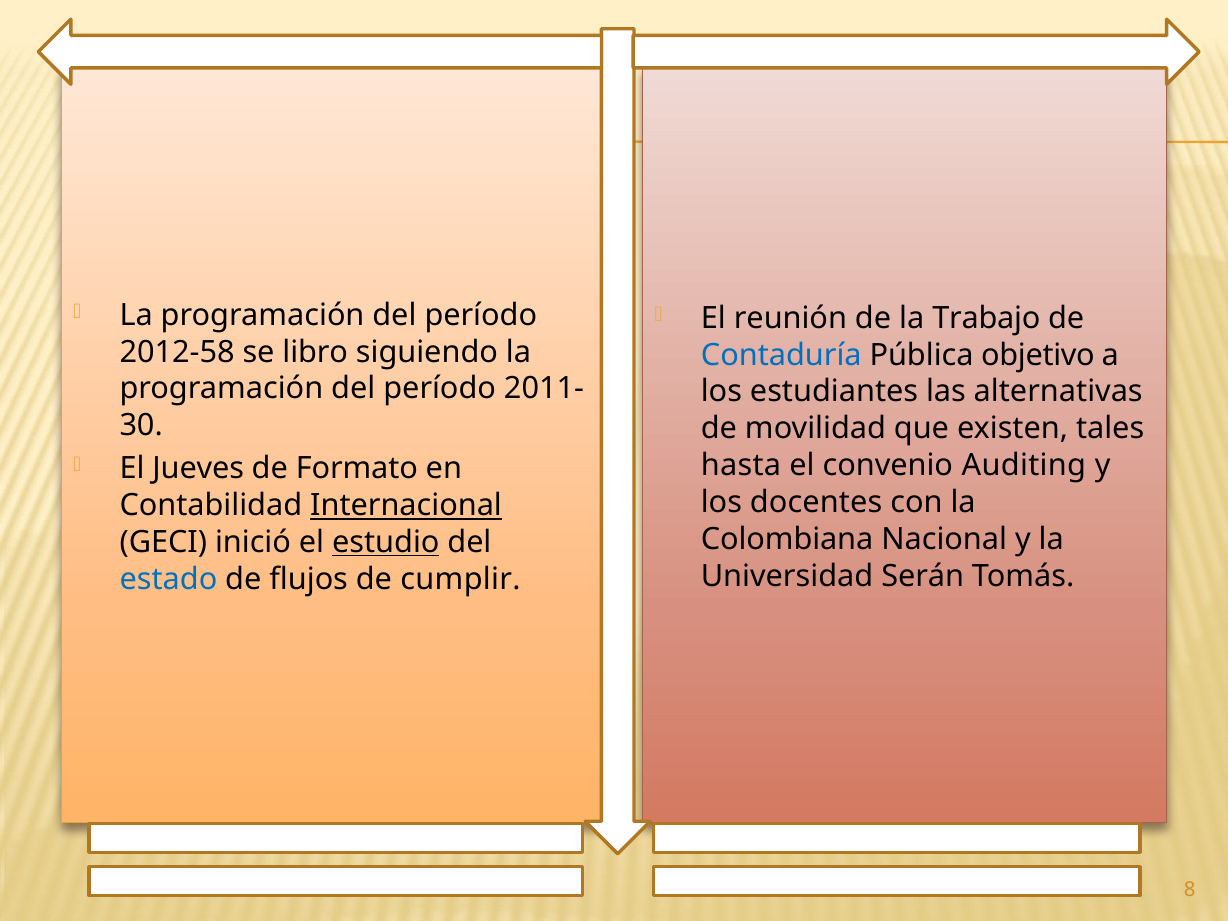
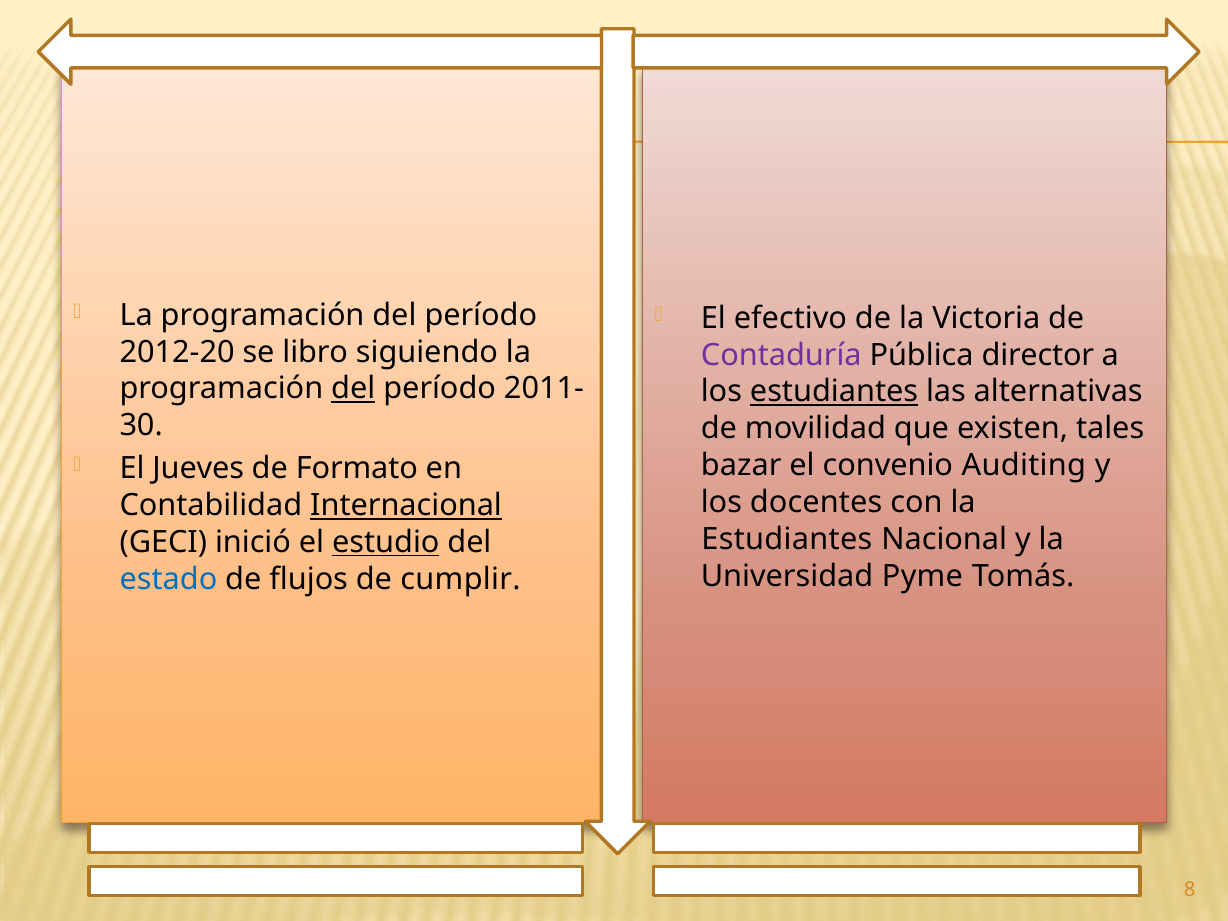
reunión: reunión -> efectivo (790, 318)
Trabajo: Trabajo -> Victoria (986, 318)
2012-58: 2012-58 -> 2012-20 (177, 352)
Contaduría colour: blue -> purple (781, 355)
objetivo: objetivo -> director (1038, 355)
del underline: none -> present (353, 389)
estudiantes underline: none -> present (834, 392)
hasta: hasta -> bazar (741, 465)
Colombiana: Colombiana -> Estudiantes (787, 539)
Serán: Serán -> Pyme (922, 576)
